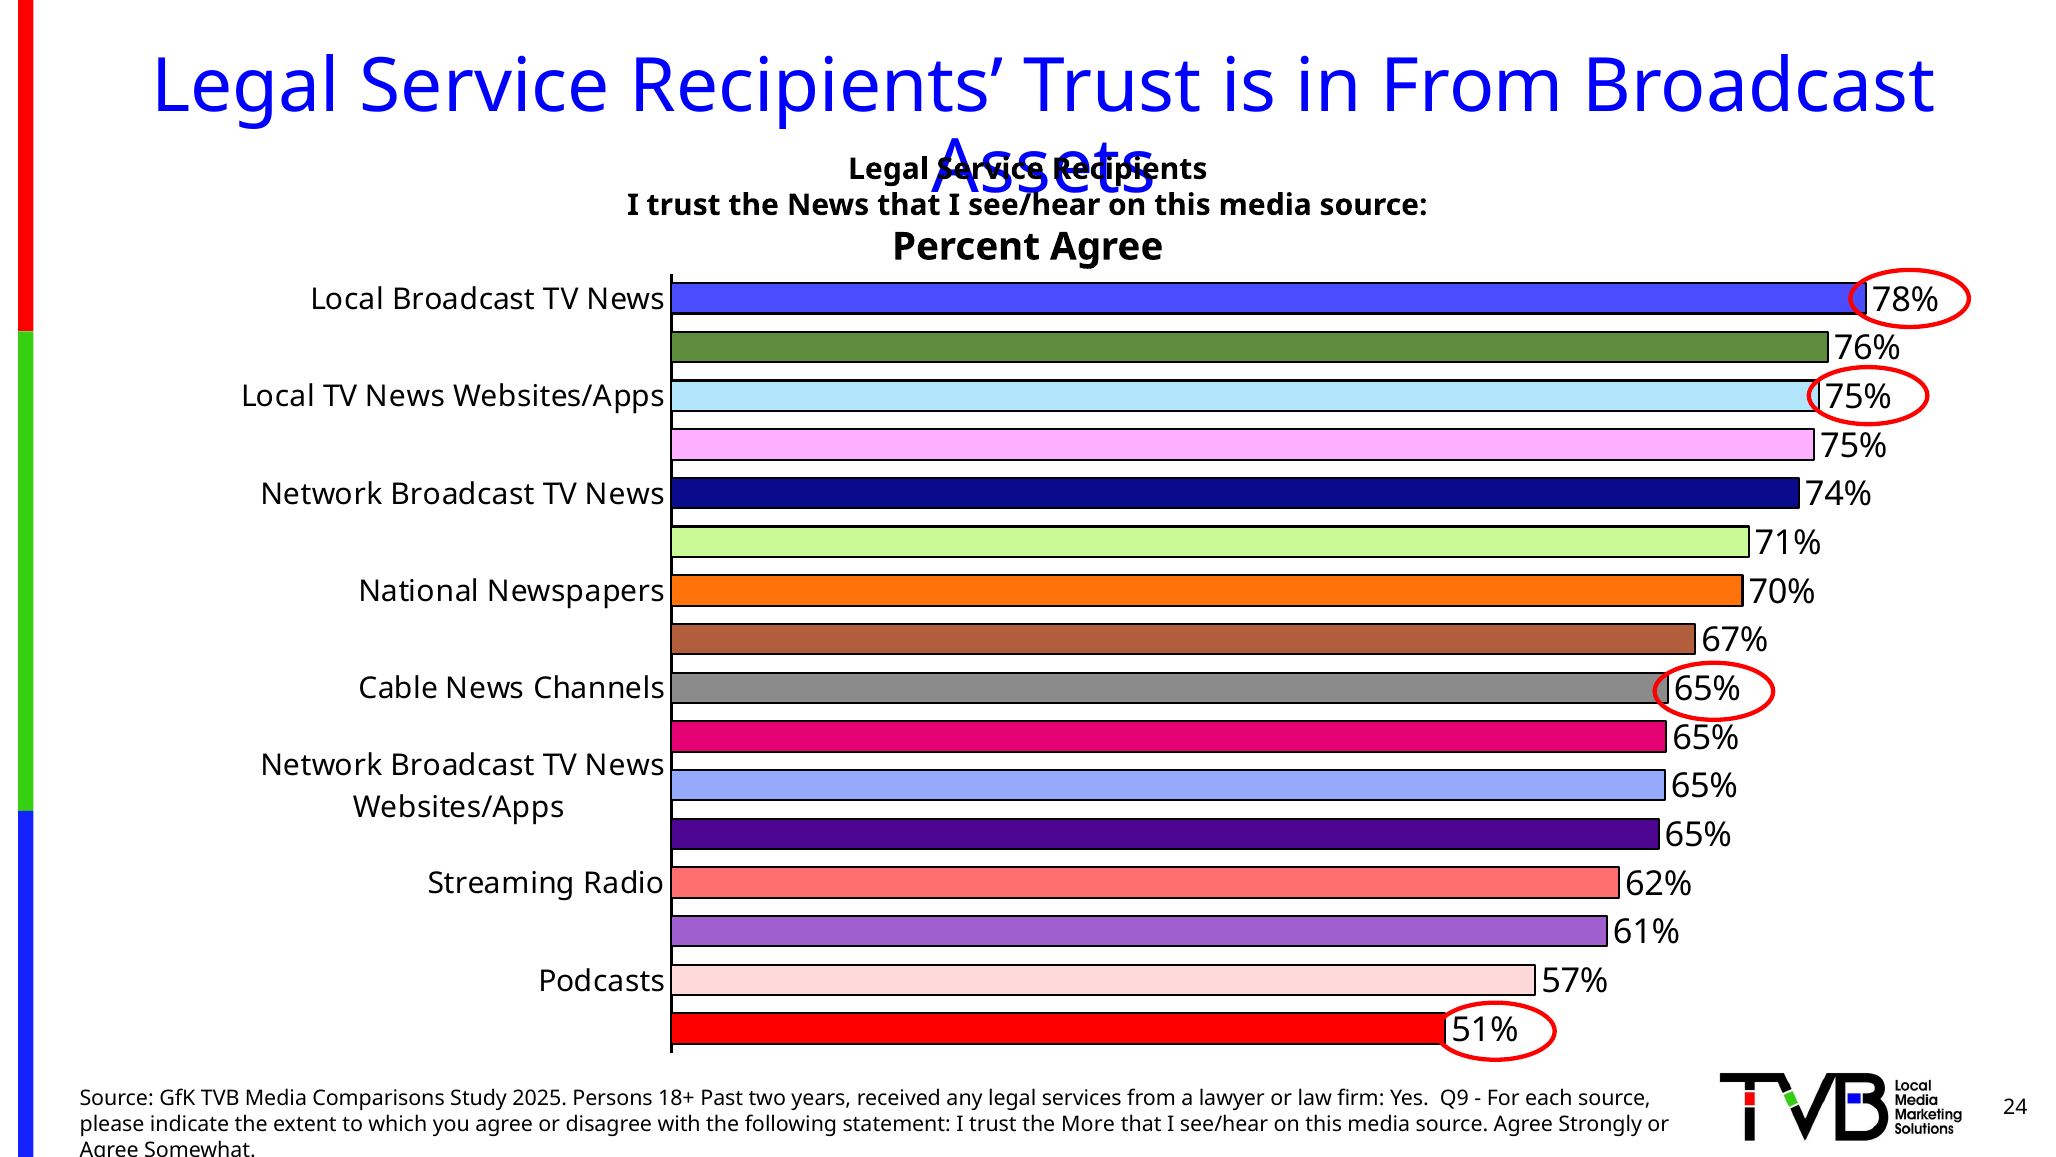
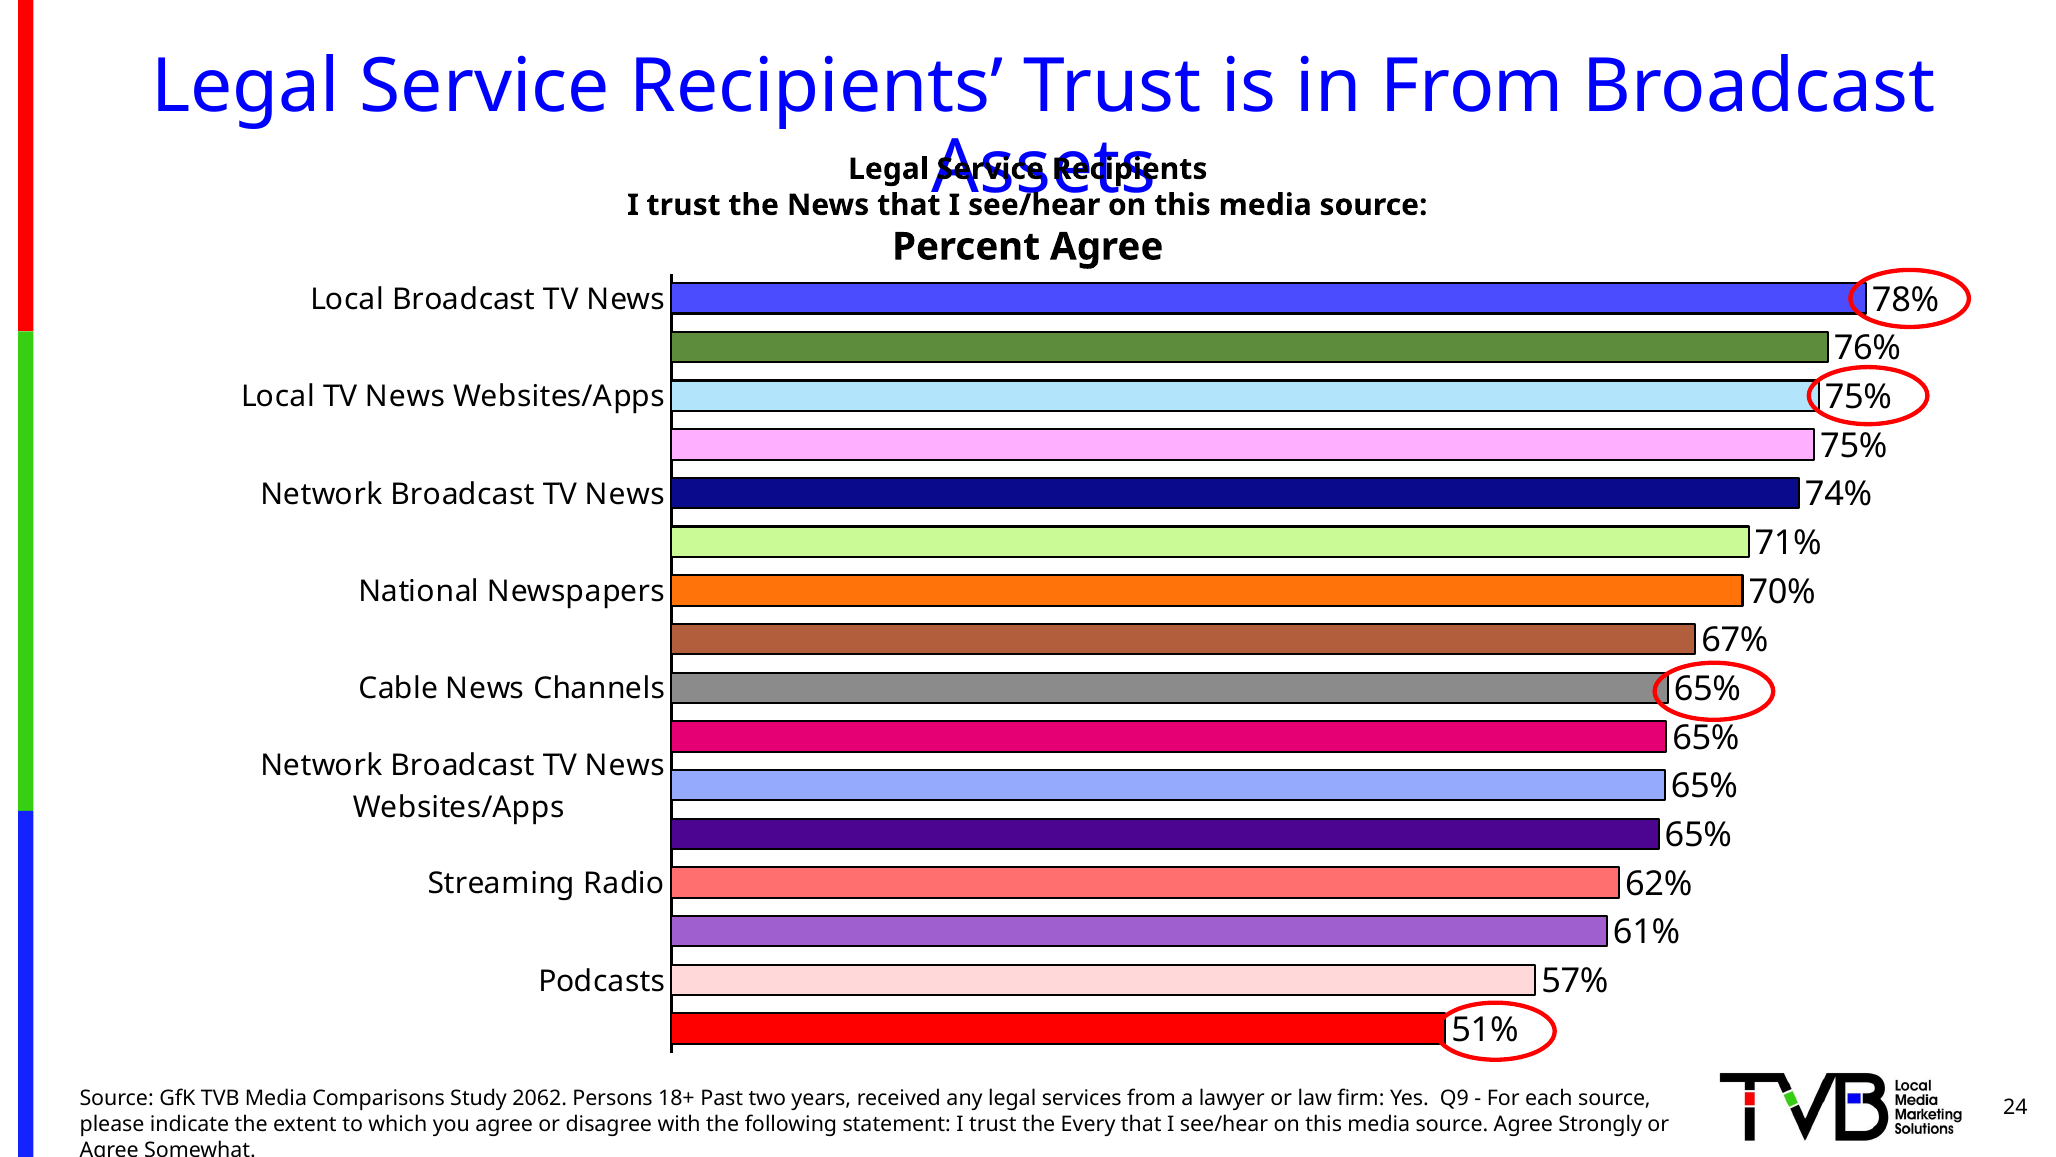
2025: 2025 -> 2062 (540, 1098)
More: More -> Every (1088, 1124)
